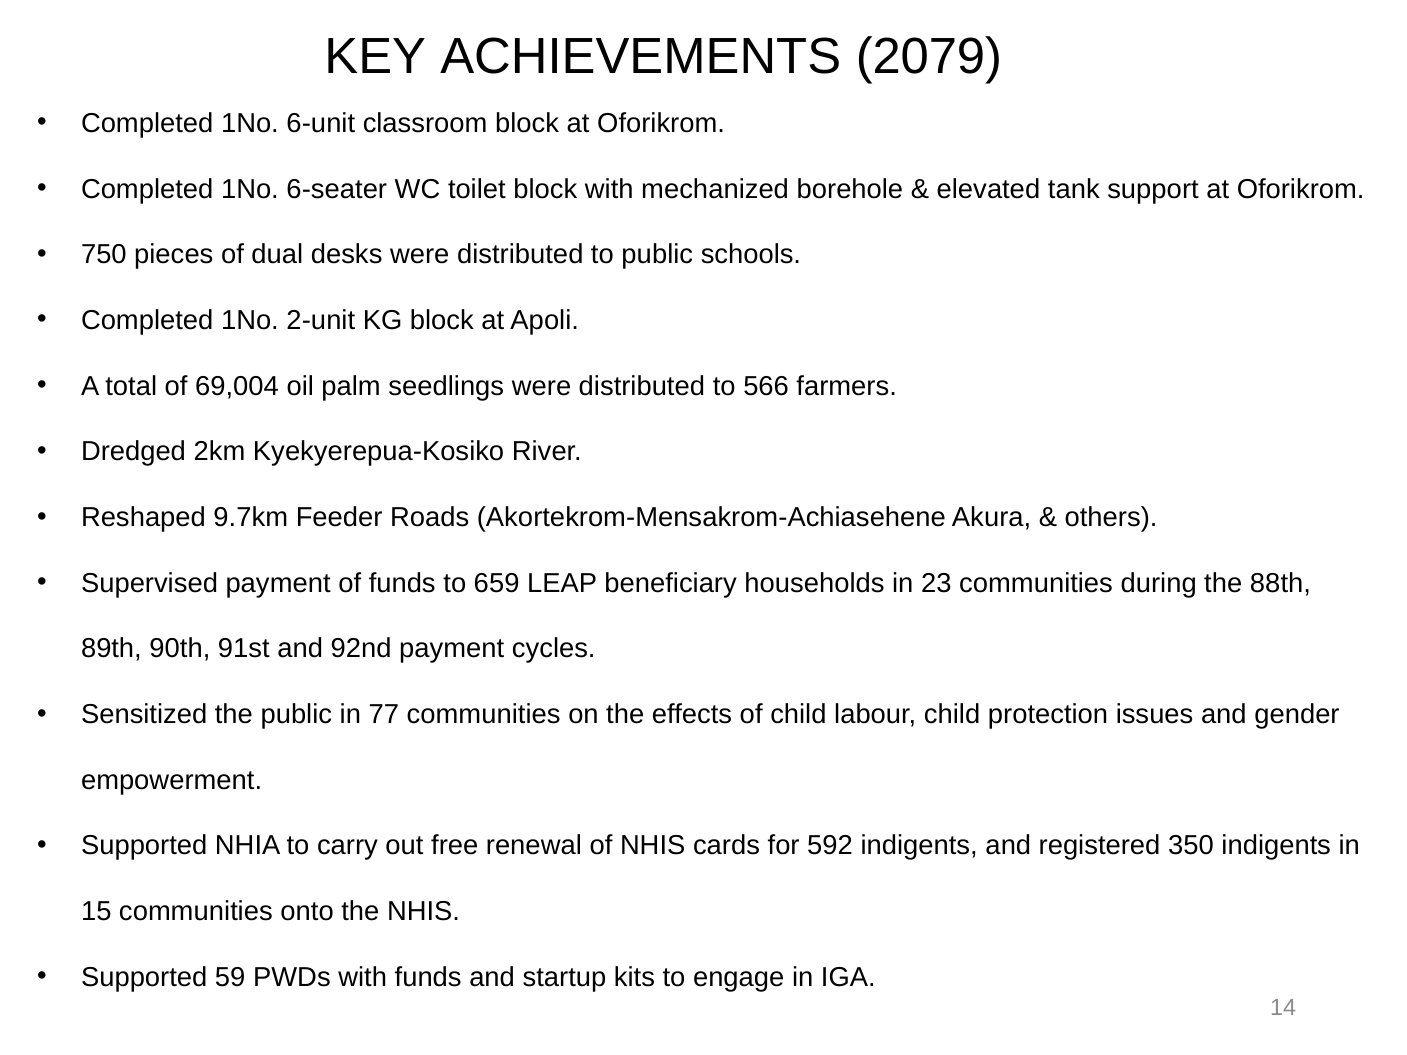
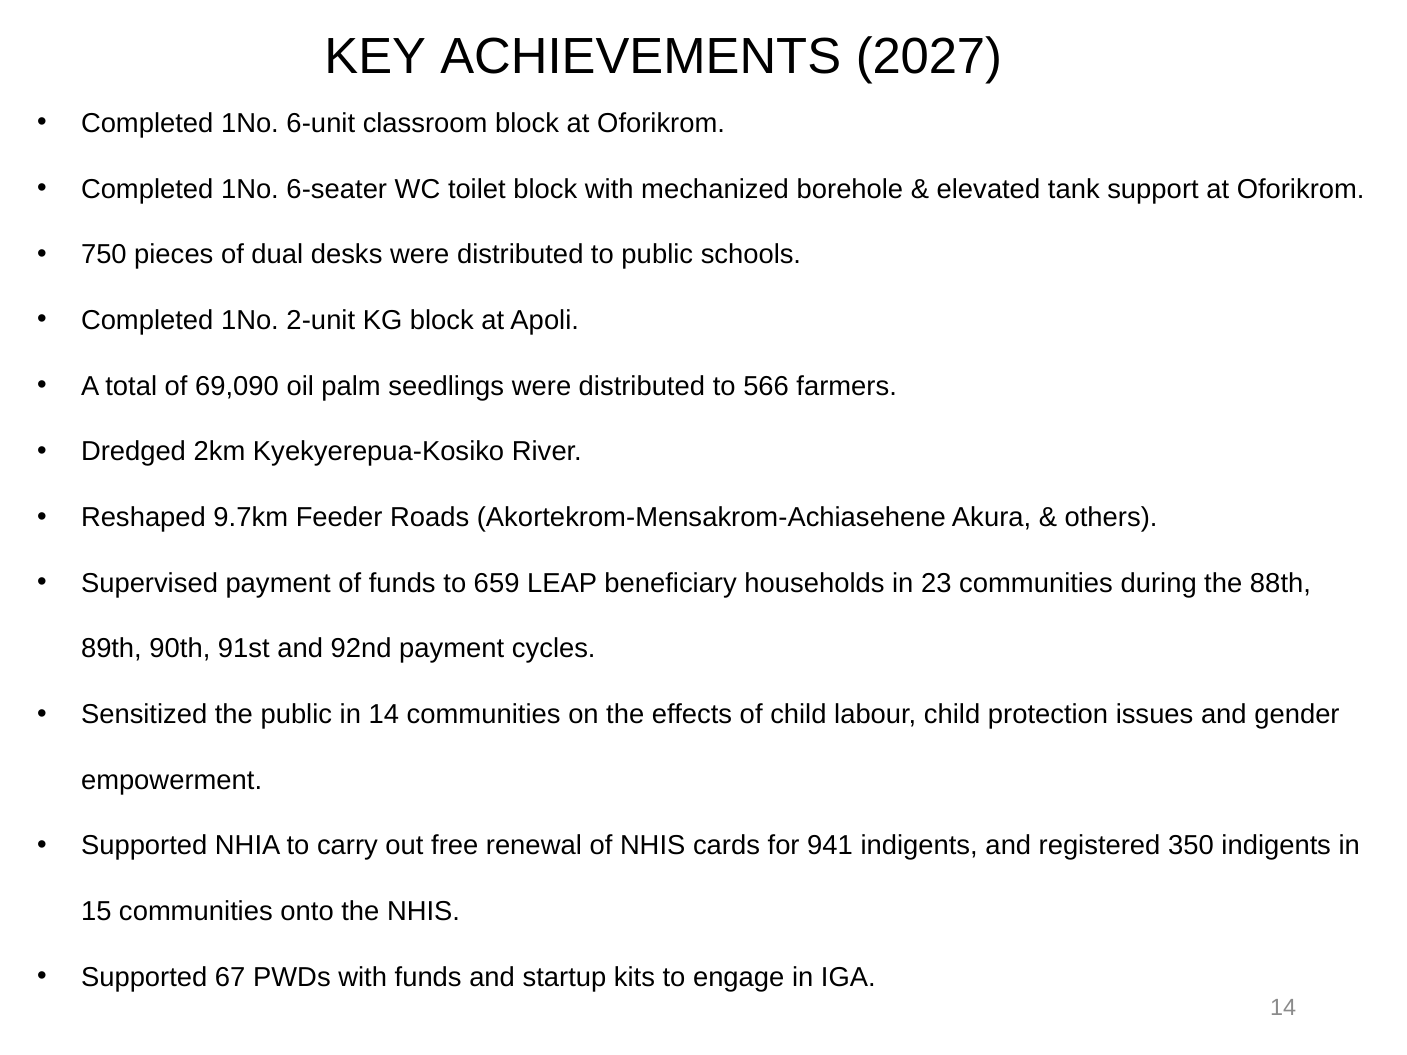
2079: 2079 -> 2027 (929, 57)
69,004: 69,004 -> 69,090 (237, 386)
in 77: 77 -> 14 (384, 715)
592: 592 -> 941 (830, 846)
59: 59 -> 67 (230, 977)
